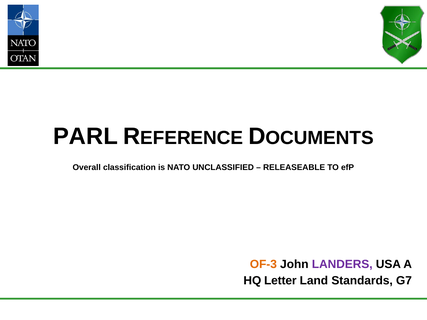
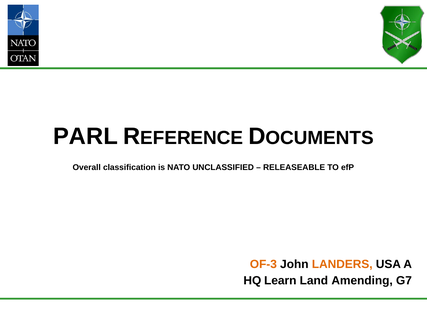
LANDERS colour: purple -> orange (342, 264)
Letter: Letter -> Learn (280, 281)
Standards: Standards -> Amending (362, 281)
